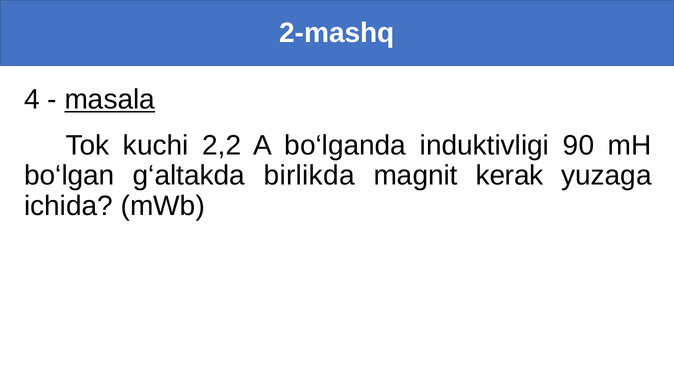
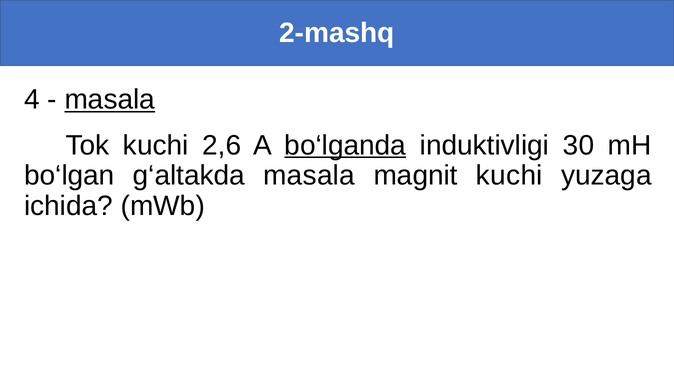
2,2: 2,2 -> 2,6 (222, 145)
bo‘lganda underline: none -> present (345, 145)
90: 90 -> 30 (579, 145)
g‘altakda birlikda: birlikda -> masala (309, 176)
magnit kerak: kerak -> kuchi (509, 176)
